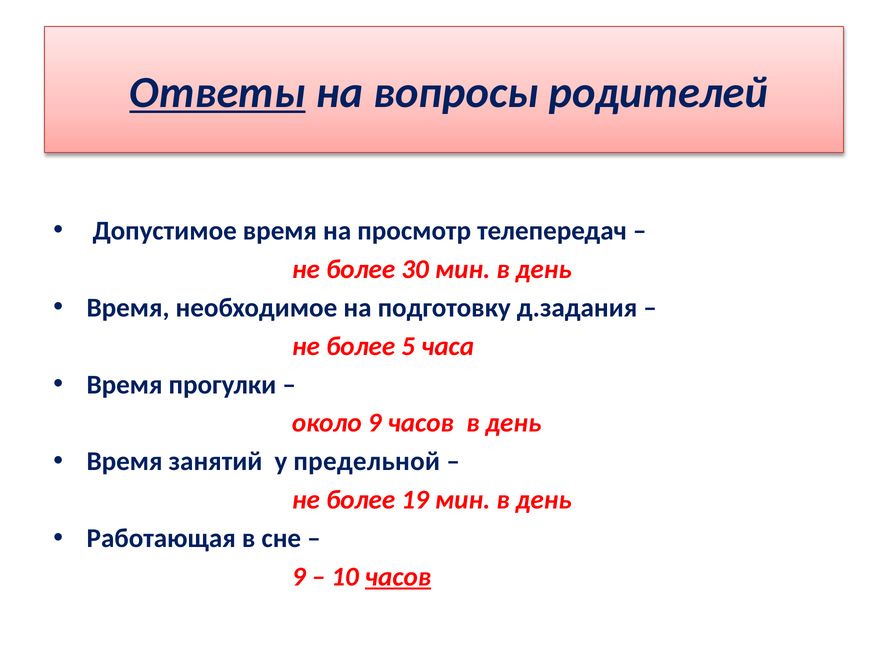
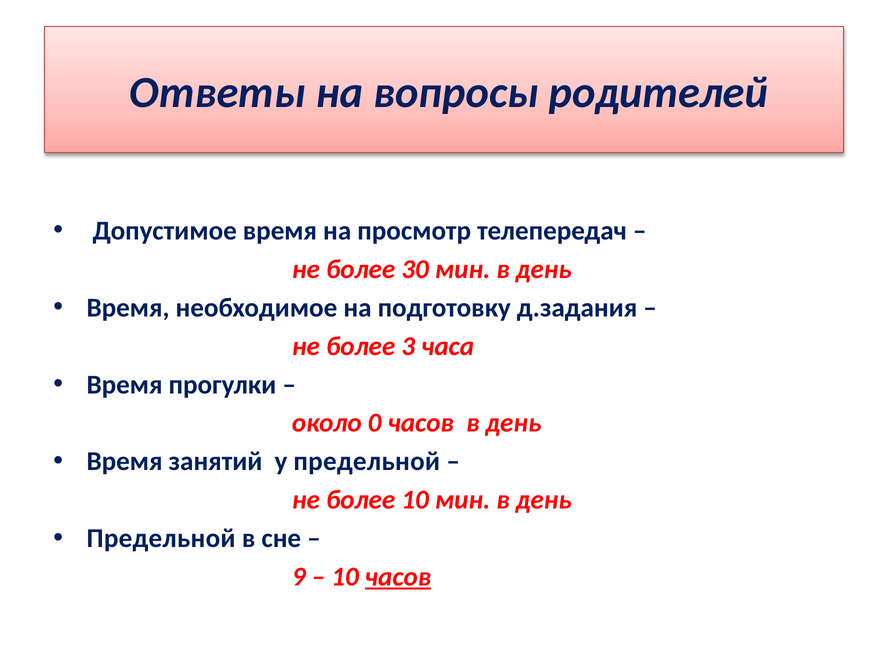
Ответы underline: present -> none (218, 93)
5: 5 -> 3 (408, 346)
около 9: 9 -> 0 (375, 423)
более 19: 19 -> 10 (415, 500)
Работающая: Работающая -> Предельной (161, 538)
